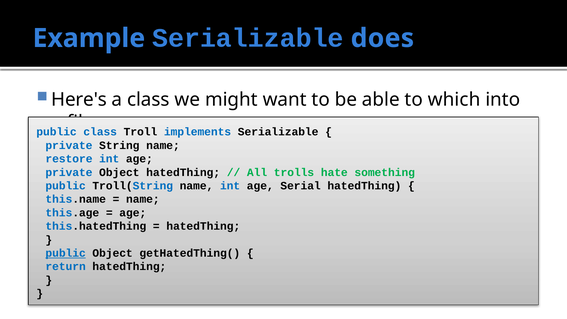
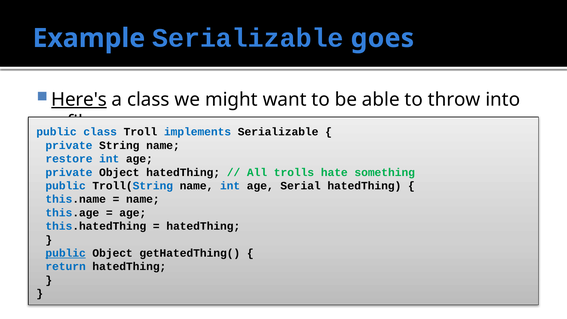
does: does -> goes (382, 38)
Here's underline: none -> present (79, 99)
which: which -> throw (454, 99)
